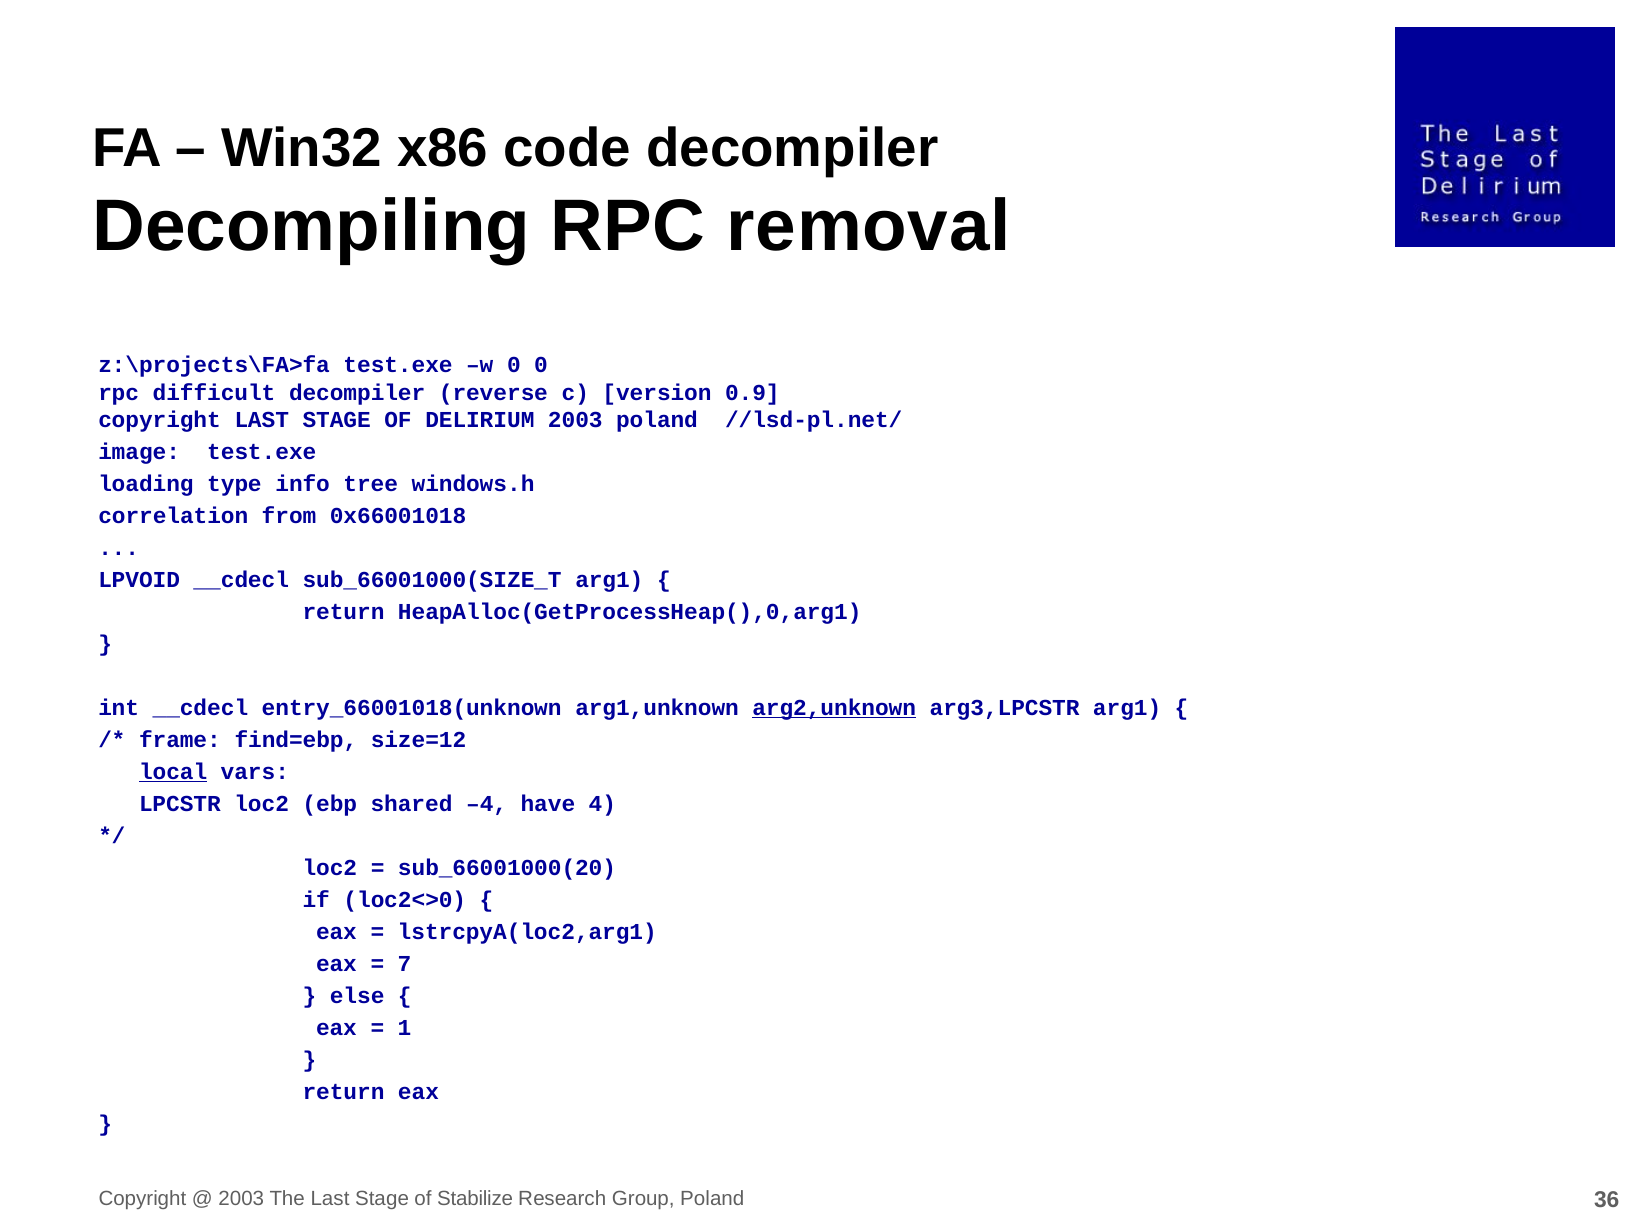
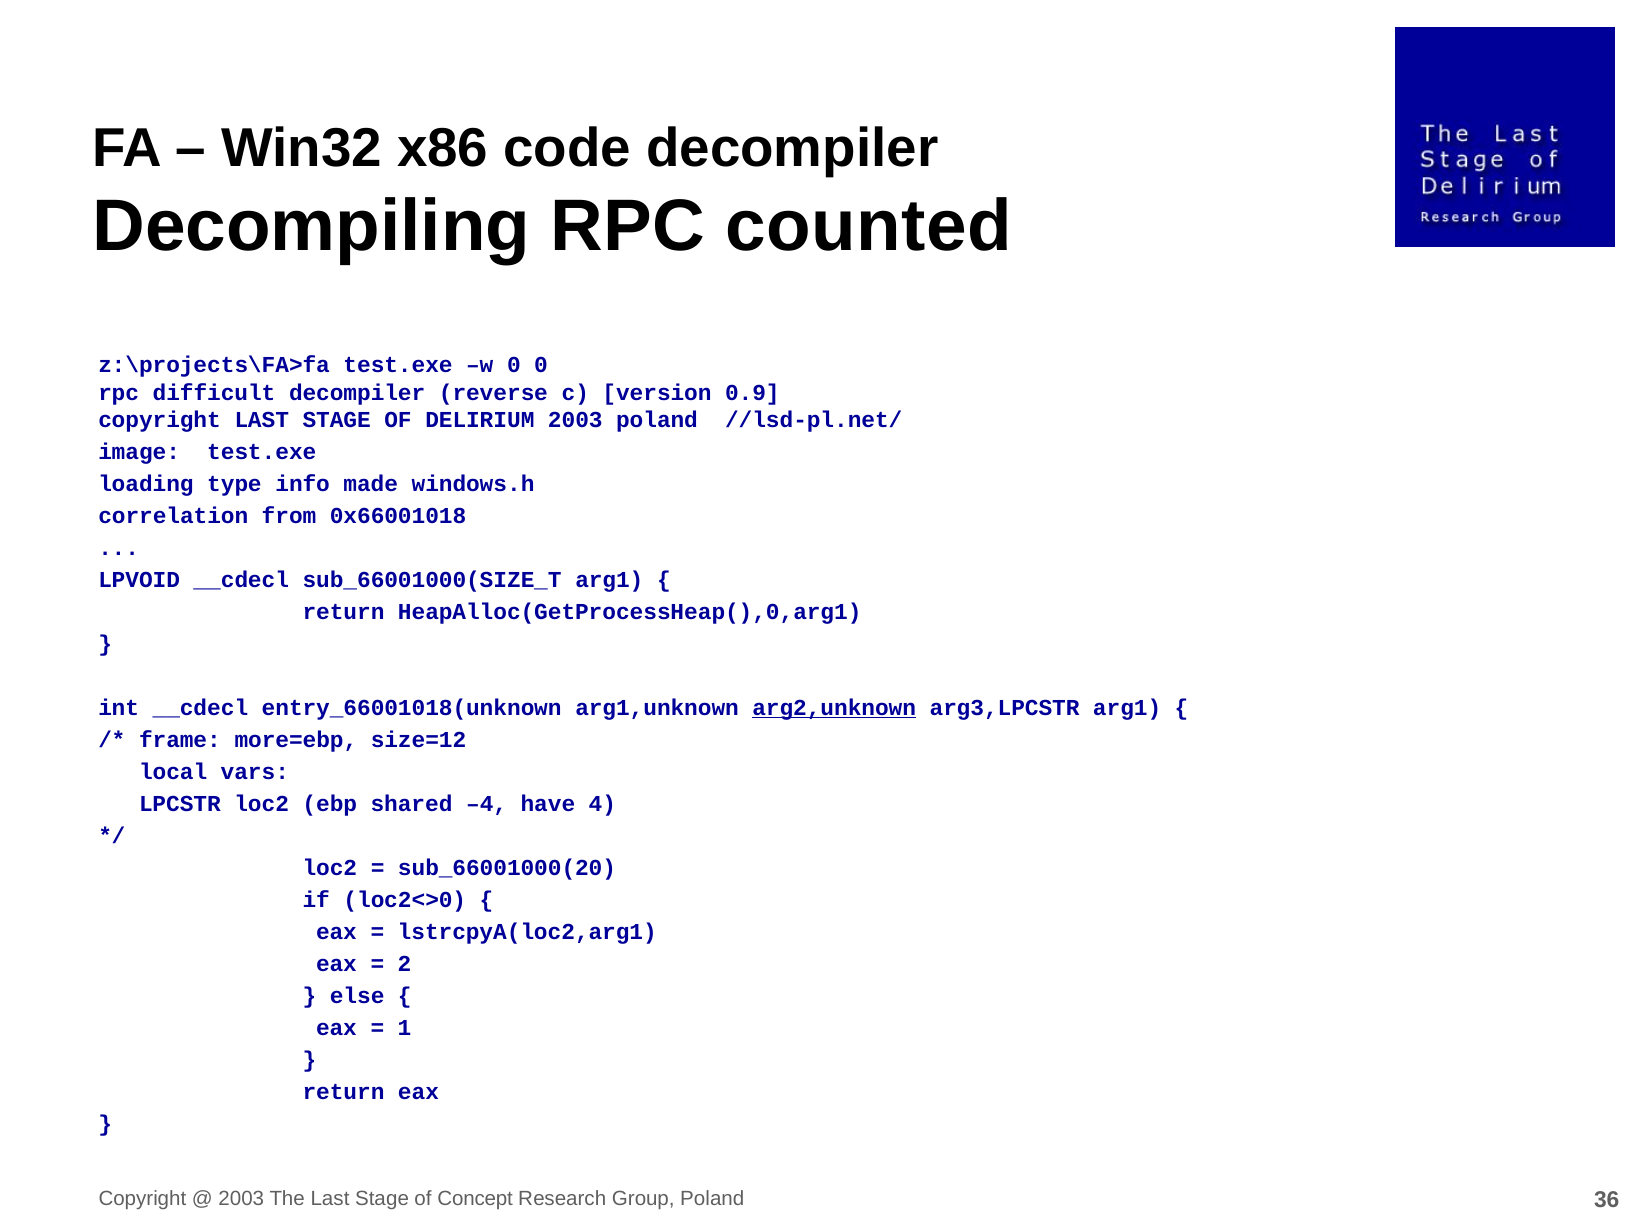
removal: removal -> counted (869, 227)
tree: tree -> made (371, 484)
find=ebp: find=ebp -> more=ebp (296, 740)
local underline: present -> none (173, 772)
7: 7 -> 2 (405, 964)
Stabilize: Stabilize -> Concept (475, 1199)
